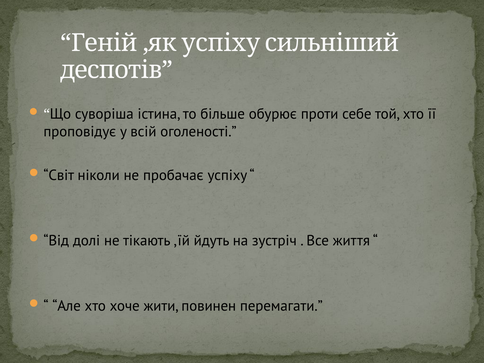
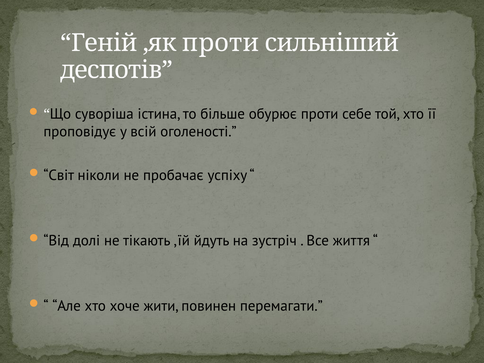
,як успіху: успіху -> проти (221, 43)
